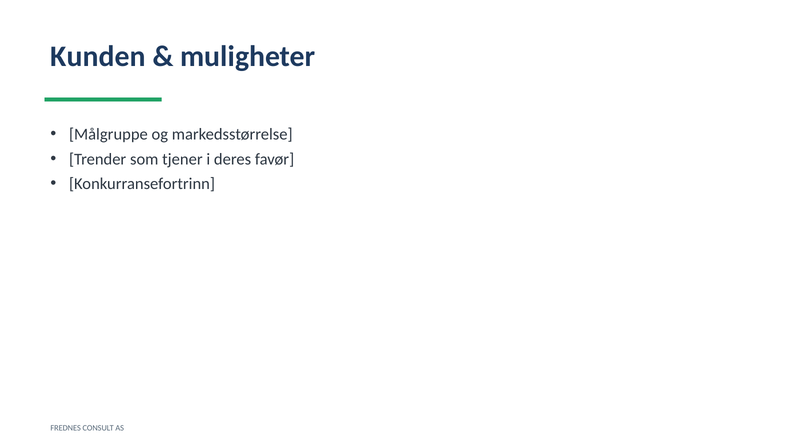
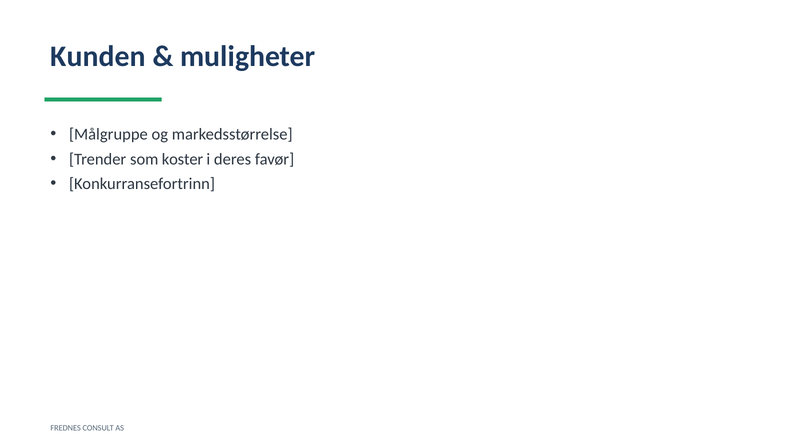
tjener: tjener -> koster (183, 159)
